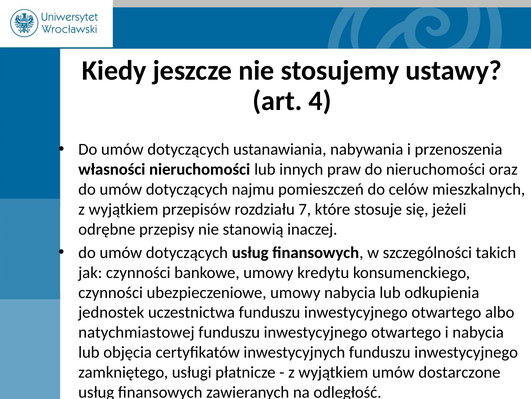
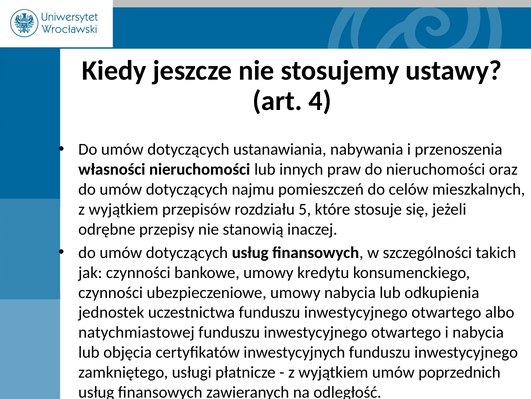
7: 7 -> 5 (305, 209)
dostarczone: dostarczone -> poprzednich (459, 372)
